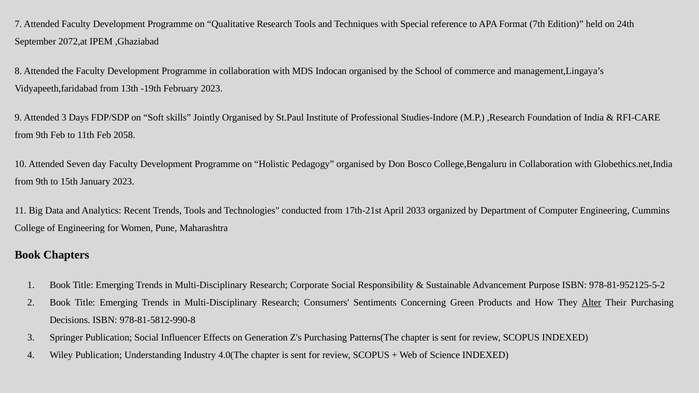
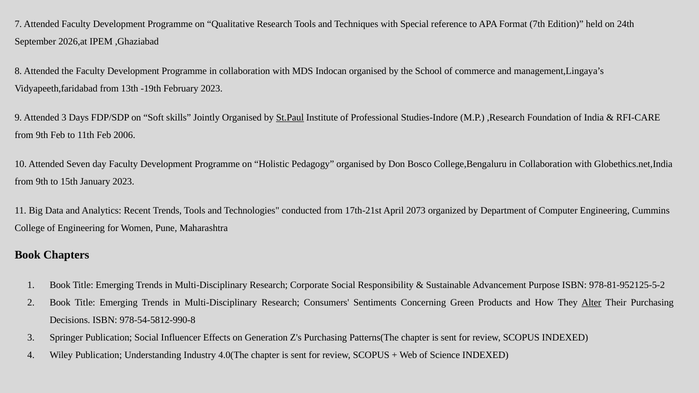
2072,at: 2072,at -> 2026,at (73, 42)
St.Paul underline: none -> present (290, 117)
2058: 2058 -> 2006 (124, 135)
2033: 2033 -> 2073 (416, 211)
978-81-5812-990-8: 978-81-5812-990-8 -> 978-54-5812-990-8 (158, 320)
